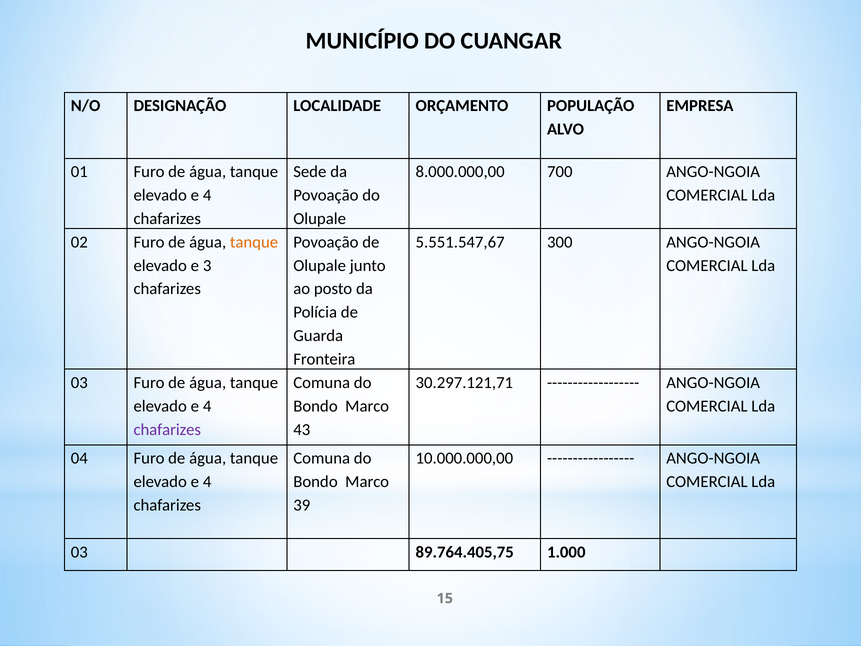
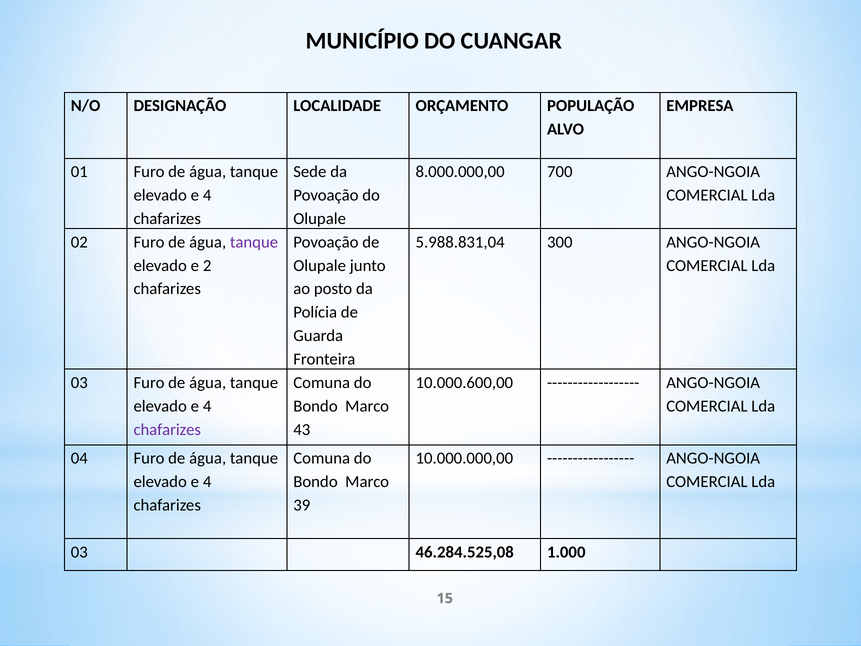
tanque colour: orange -> purple (254, 242)
5.551.547,67: 5.551.547,67 -> 5.988.831,04 (460, 242)
3: 3 -> 2 (207, 265)
30.297.121,71: 30.297.121,71 -> 10.000.600,00 (464, 383)
89.764.405,75: 89.764.405,75 -> 46.284.525,08 (465, 552)
